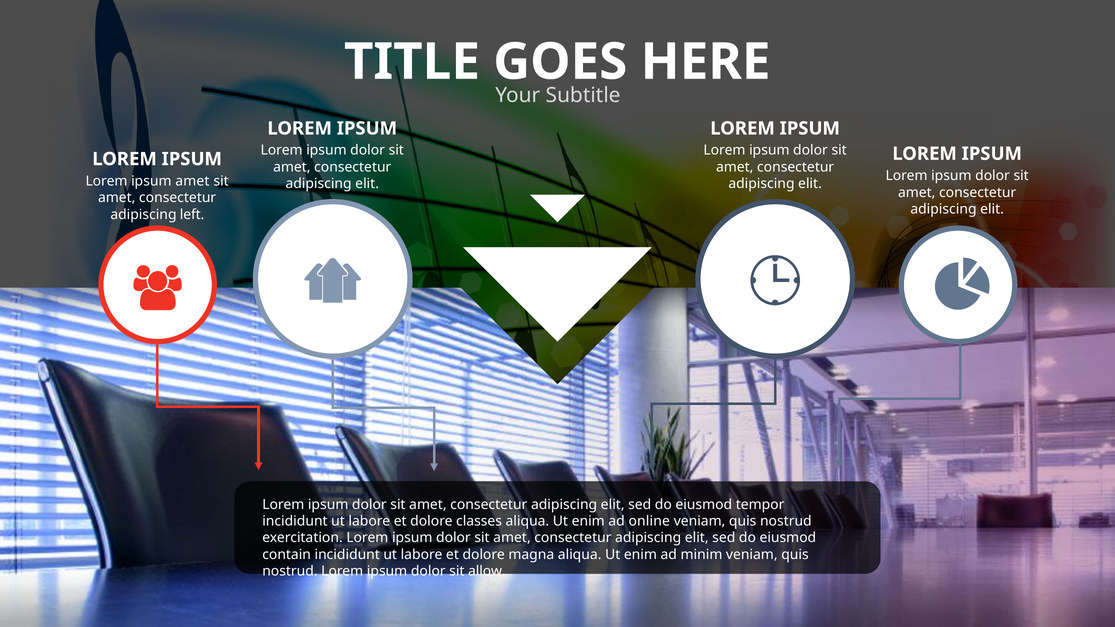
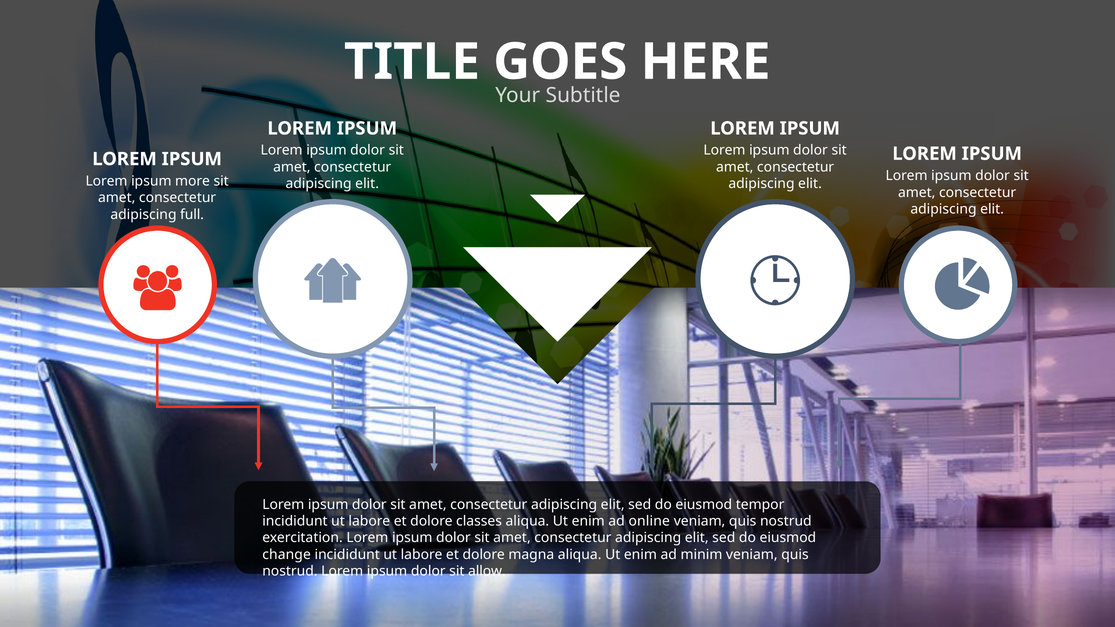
ipsum amet: amet -> more (193, 181)
left: left -> full (192, 215)
contain: contain -> change (287, 555)
